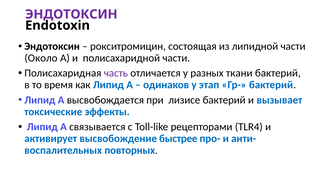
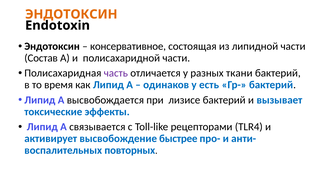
ЭНДОТОКСИН colour: purple -> orange (71, 14)
рокситромицин: рокситромицин -> консервативное (128, 46)
Около: Около -> Состав (41, 58)
этап: этап -> есть (209, 85)
